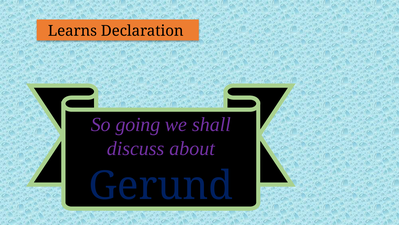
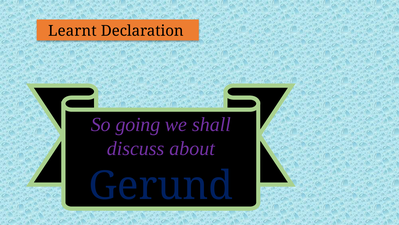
Learns: Learns -> Learnt (72, 31)
